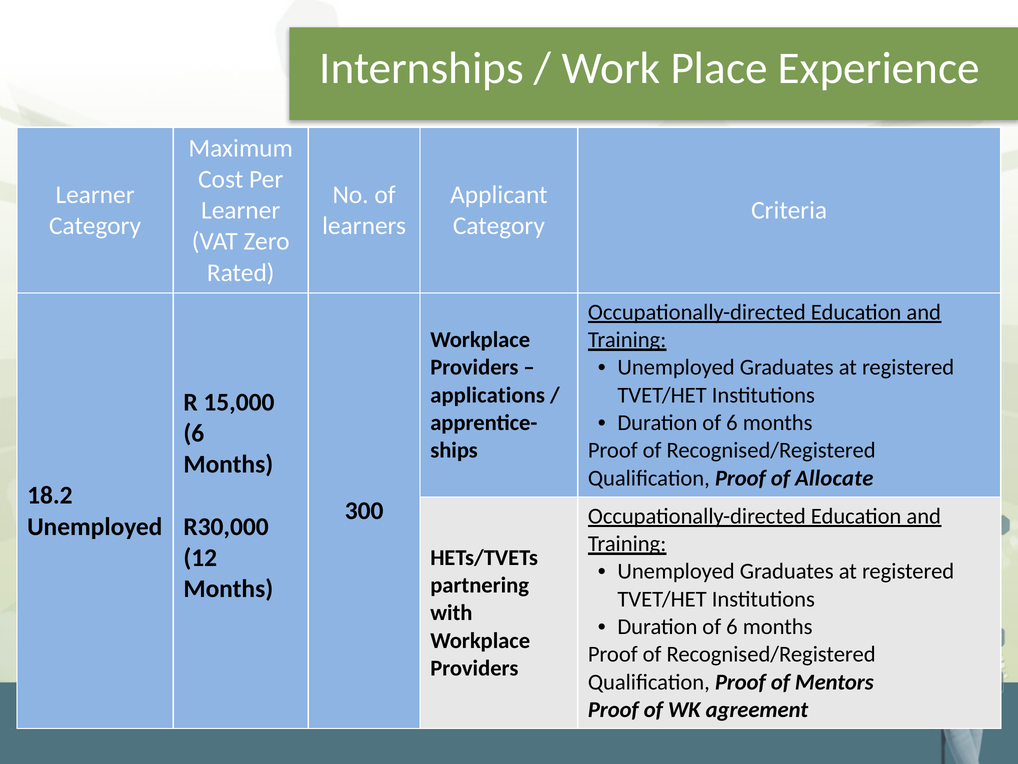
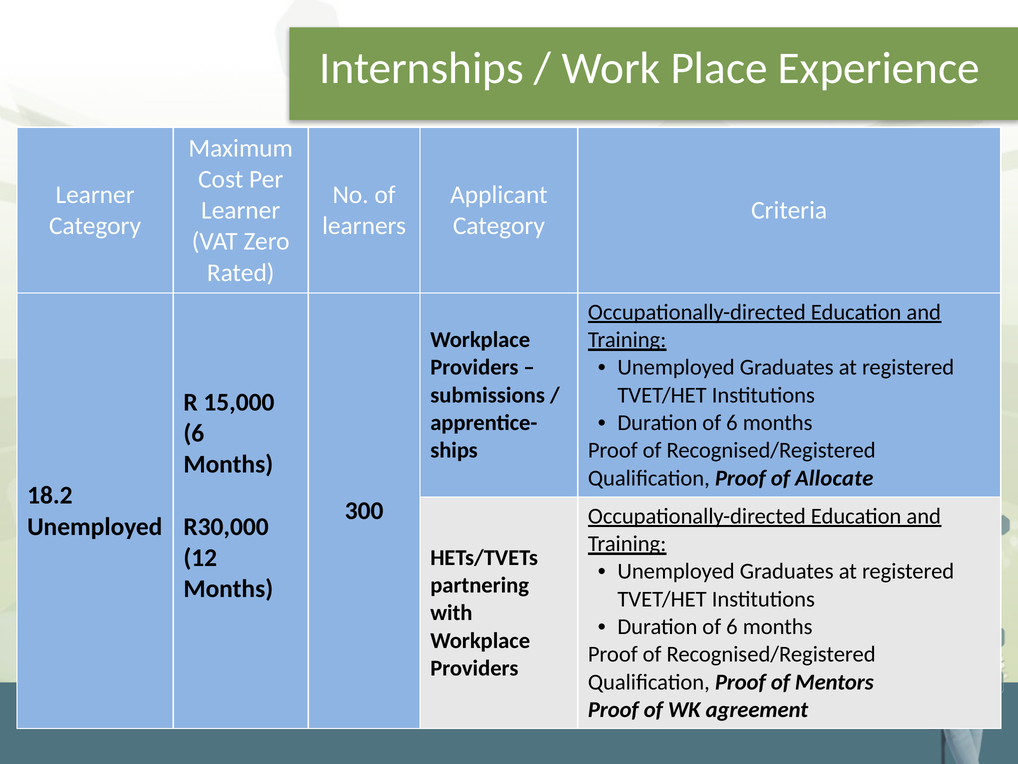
applications: applications -> submissions (488, 395)
